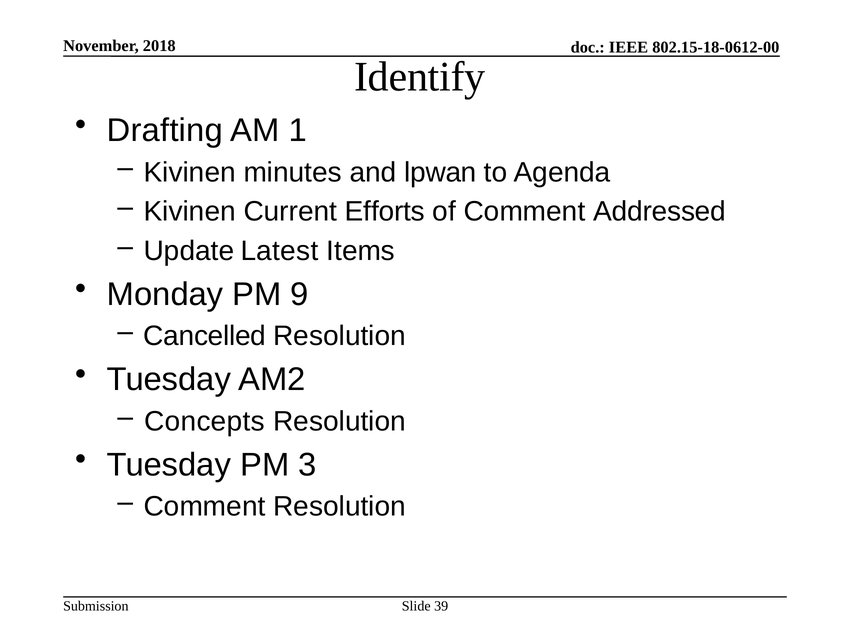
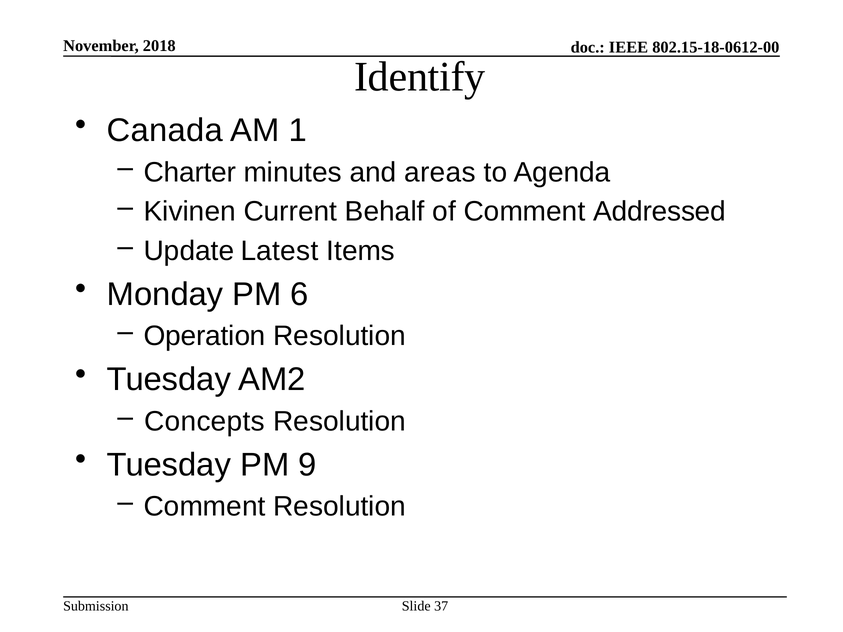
Drafting: Drafting -> Canada (165, 131)
Kivinen: Kivinen -> Charter (190, 172)
lpwan: lpwan -> areas (440, 172)
Efforts: Efforts -> Behalf (385, 212)
9: 9 -> 6 (300, 294)
Cancelled: Cancelled -> Operation (205, 336)
3: 3 -> 9 (307, 465)
39: 39 -> 37 (441, 606)
